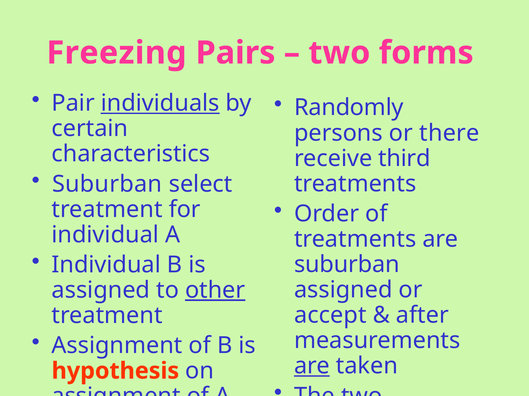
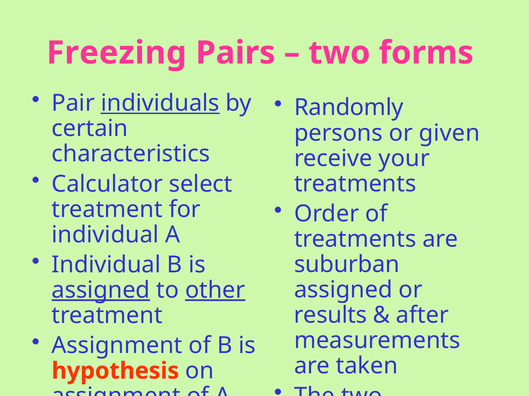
there: there -> given (449, 133)
third: third -> your (404, 159)
Suburban: Suburban -> Calculator (107, 184)
assigned underline: none -> present (101, 291)
accept: accept -> results (330, 316)
are underline: present -> none (312, 367)
